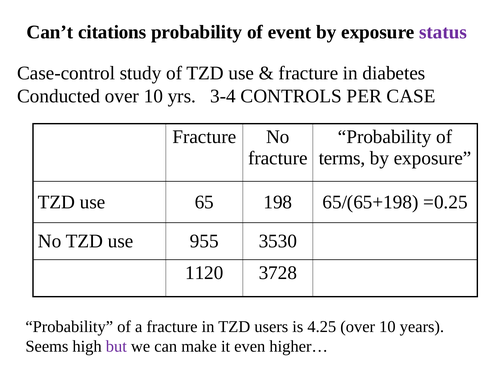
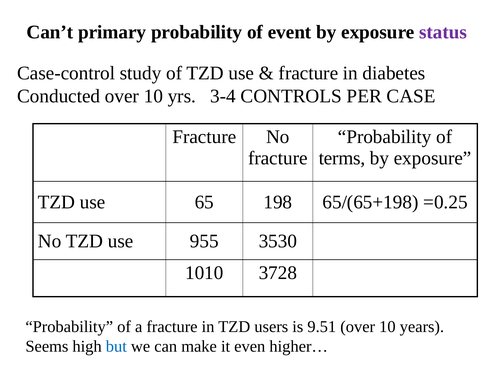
citations: citations -> primary (112, 32)
1120: 1120 -> 1010 (204, 273)
4.25: 4.25 -> 9.51 (322, 326)
but colour: purple -> blue (116, 346)
